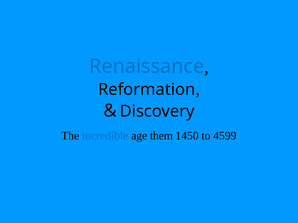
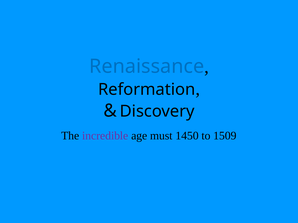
incredible colour: blue -> purple (105, 136)
them: them -> must (161, 136)
4599: 4599 -> 1509 (225, 136)
